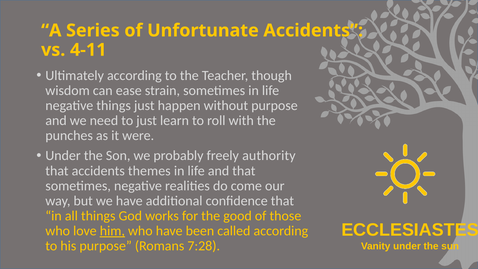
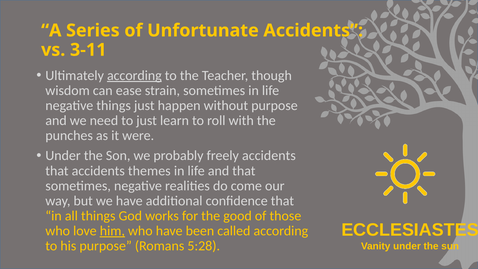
4-11: 4-11 -> 3-11 (88, 50)
according underline: none -> present (134, 75)
freely authority: authority -> accidents (269, 156)
7:28: 7:28 -> 5:28 (204, 246)
